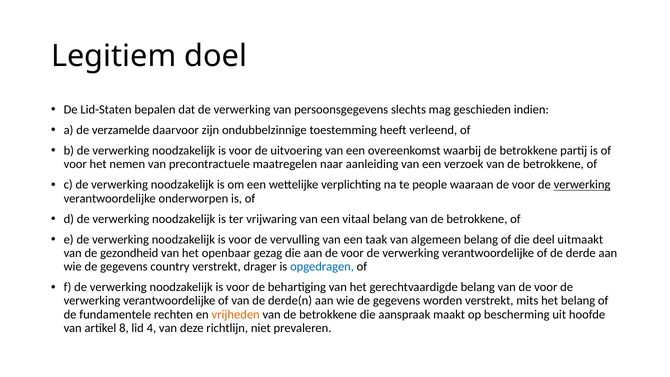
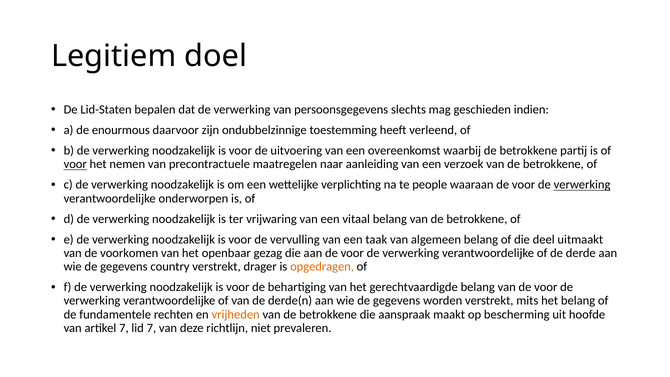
verzamelde: verzamelde -> enourmous (121, 130)
voor underline: none -> present (75, 164)
gezondheid: gezondheid -> voorkomen (129, 253)
opgedragen colour: blue -> orange (322, 267)
artikel 8: 8 -> 7 (124, 328)
lid 4: 4 -> 7 (151, 328)
